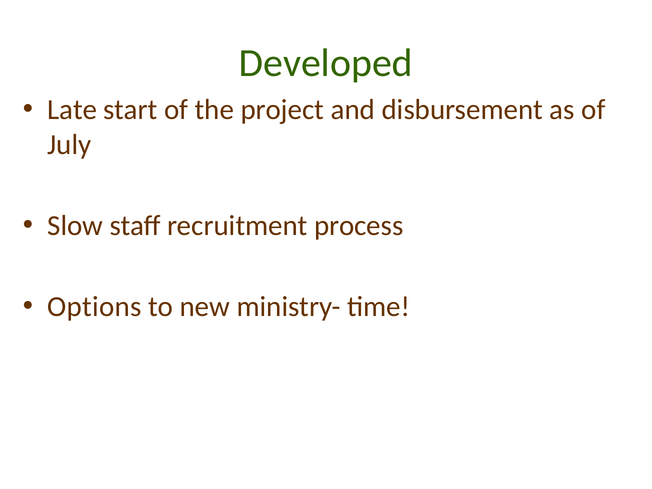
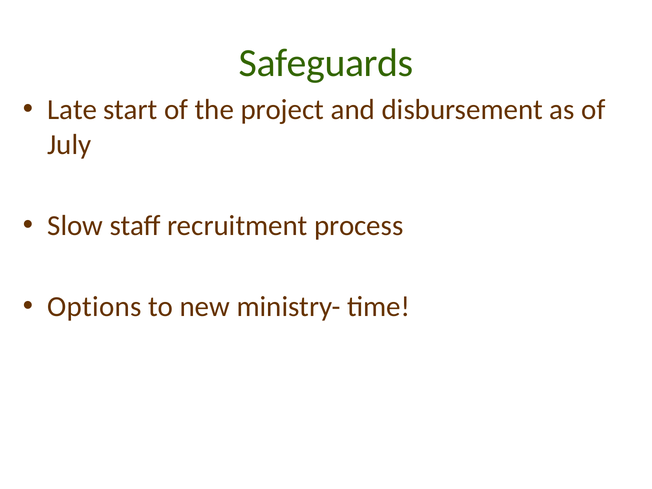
Developed: Developed -> Safeguards (326, 63)
